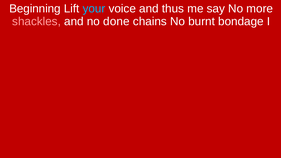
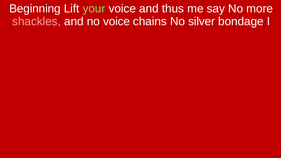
your colour: light blue -> light green (94, 9)
no done: done -> voice (117, 21)
burnt: burnt -> silver (202, 21)
